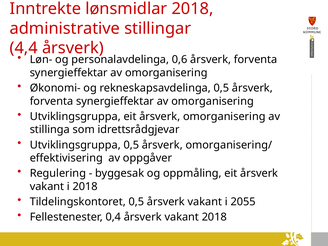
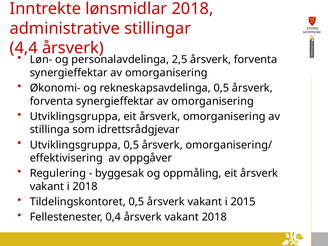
0,6: 0,6 -> 2,5 (180, 60)
2055: 2055 -> 2015 (243, 202)
